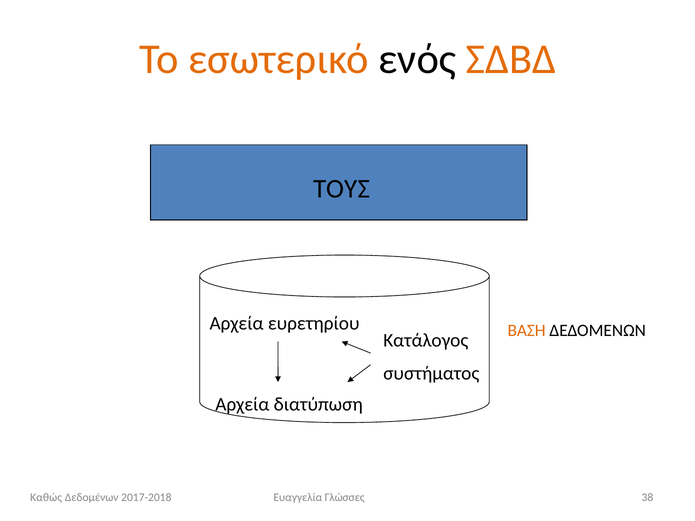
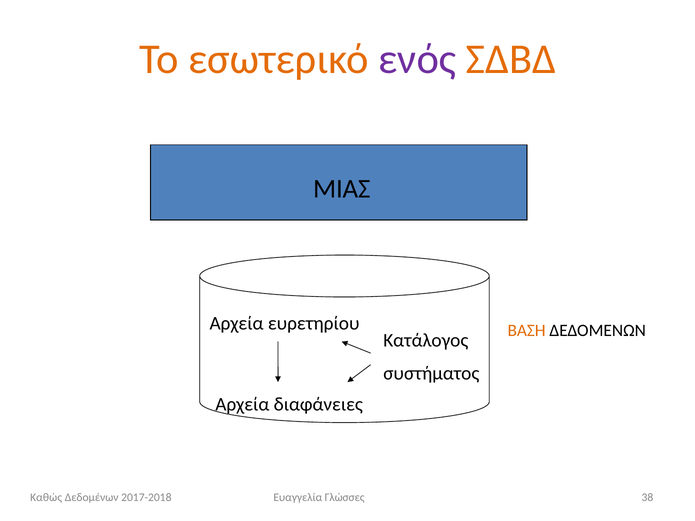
ενός colour: black -> purple (417, 59)
ΤΟΥΣ: ΤΟΥΣ -> ΜΙΑΣ (342, 189)
διατύπωση: διατύπωση -> διαφάνειες (318, 404)
